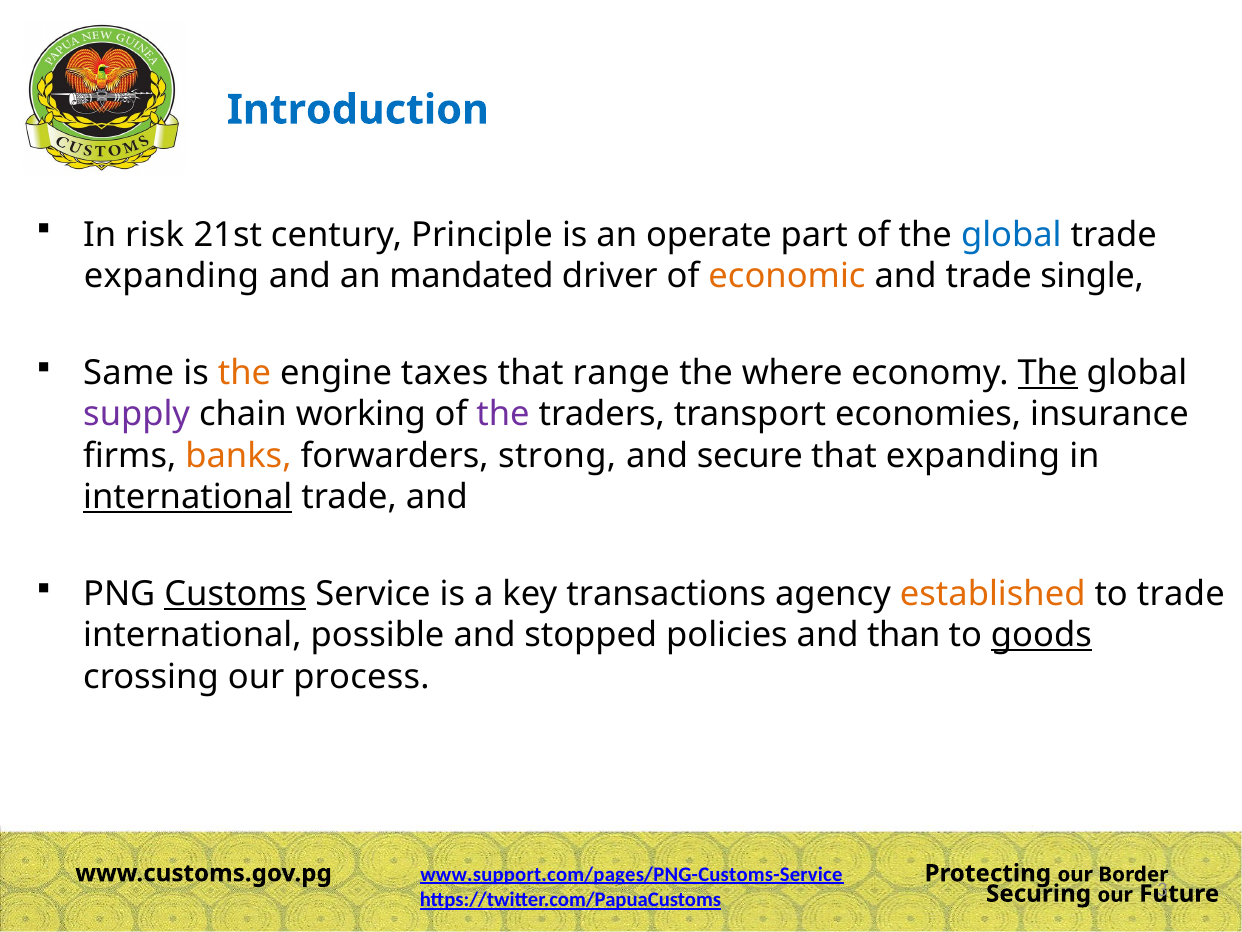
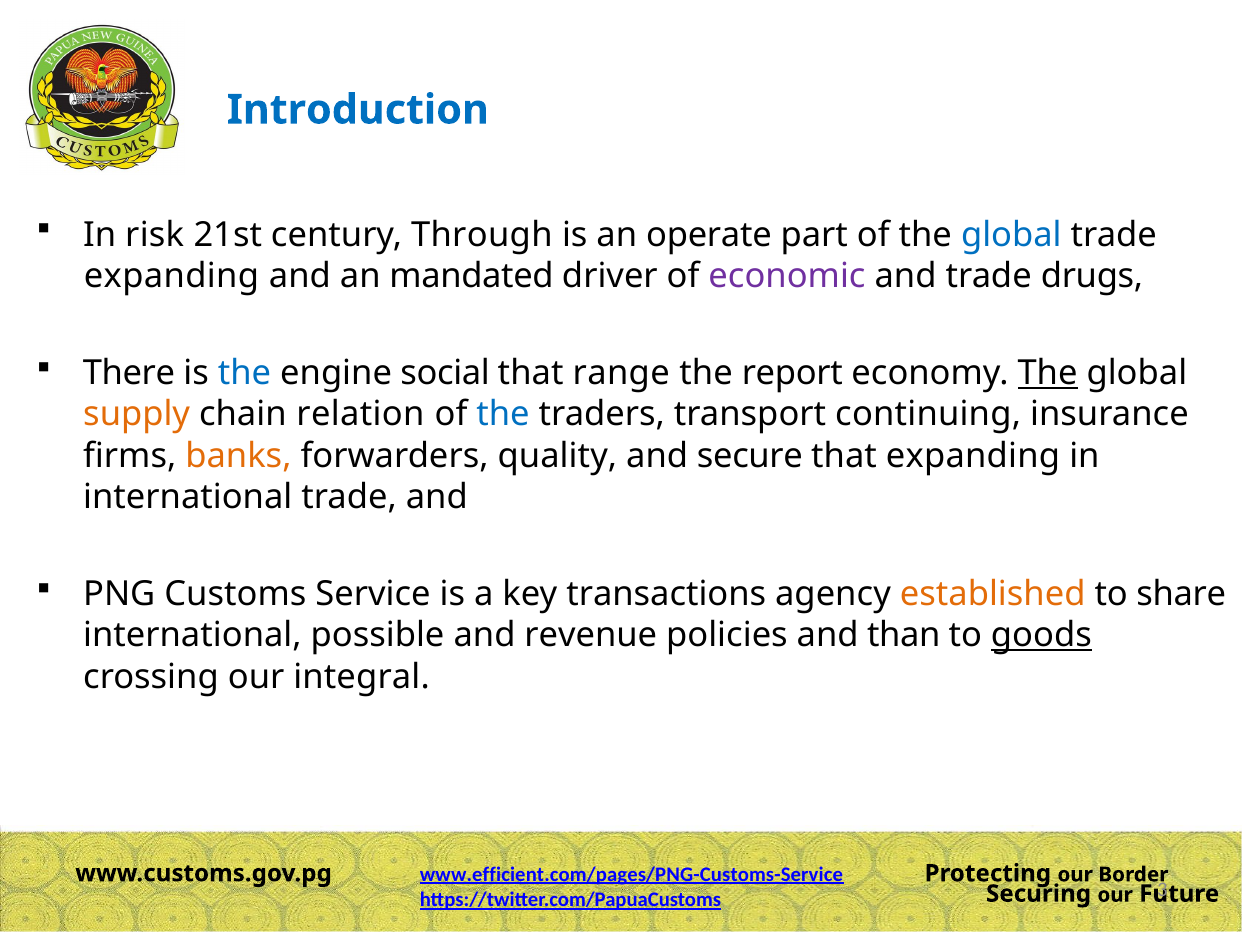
Principle: Principle -> Through (482, 235)
economic colour: orange -> purple (787, 276)
single: single -> drugs (1092, 276)
Same: Same -> There (129, 373)
the colour: orange -> blue (244, 373)
taxes: taxes -> social (445, 373)
where: where -> report (792, 373)
supply colour: purple -> orange (137, 414)
working: working -> relation (360, 414)
the colour: purple -> blue (503, 414)
economies: economies -> continuing (928, 414)
strong: strong -> quality (557, 456)
international underline: present -> none (188, 497)
Customs underline: present -> none (235, 594)
to trade: trade -> share (1181, 594)
stopped: stopped -> revenue (591, 635)
process: process -> integral (362, 677)
www.support.com/pages/PNG-Customs-Service: www.support.com/pages/PNG-Customs-Service -> www.efficient.com/pages/PNG-Customs-Service (631, 874)
